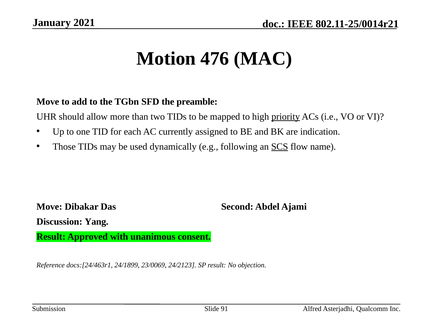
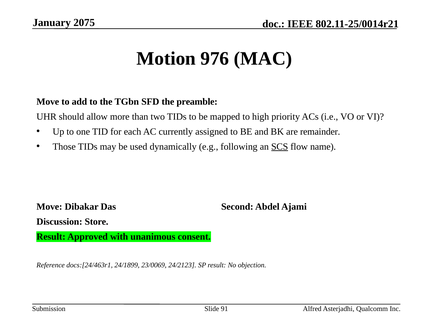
2021: 2021 -> 2075 (84, 23)
476: 476 -> 976 (215, 58)
priority underline: present -> none (286, 117)
indication: indication -> remainder (320, 132)
Yang: Yang -> Store (97, 222)
